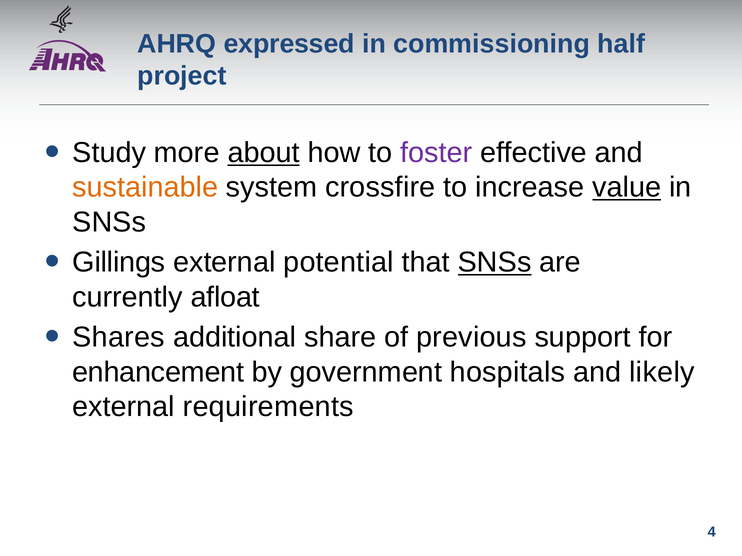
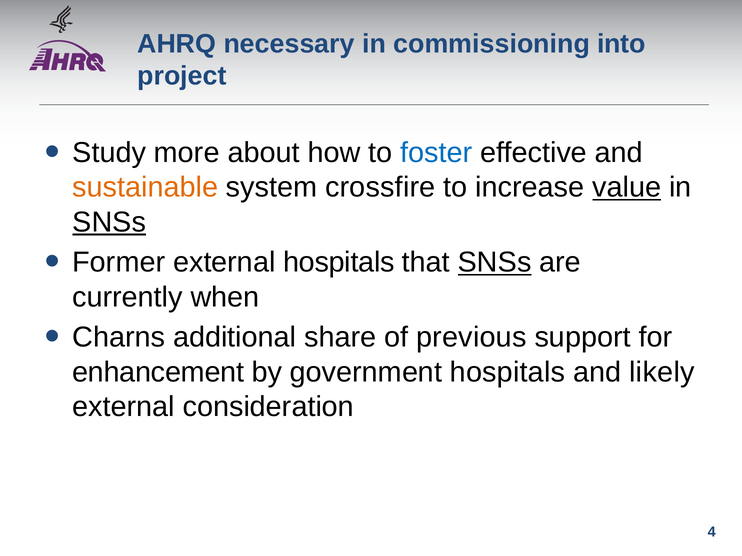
expressed: expressed -> necessary (289, 44)
half: half -> into (621, 44)
about underline: present -> none (264, 153)
foster colour: purple -> blue (436, 153)
SNSs underline: none -> present (109, 222)
Gillings: Gillings -> Former (119, 263)
external potential: potential -> hospitals (339, 263)
afloat: afloat -> when (225, 297)
Shares: Shares -> Charns (119, 338)
requirements: requirements -> consideration (268, 407)
